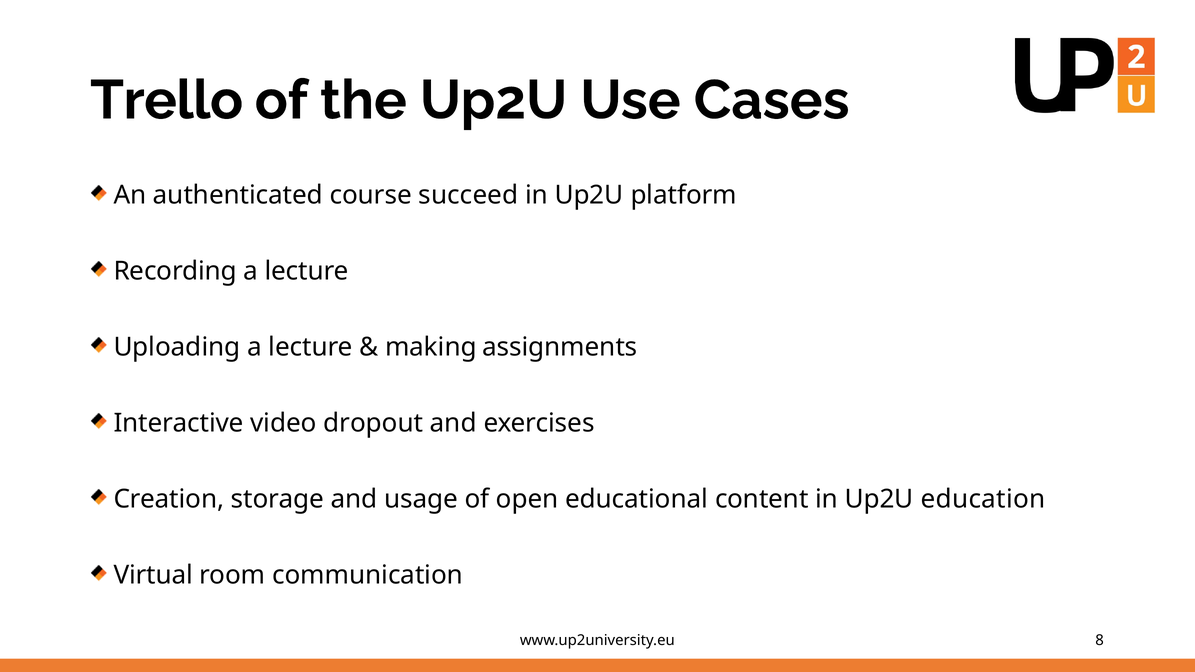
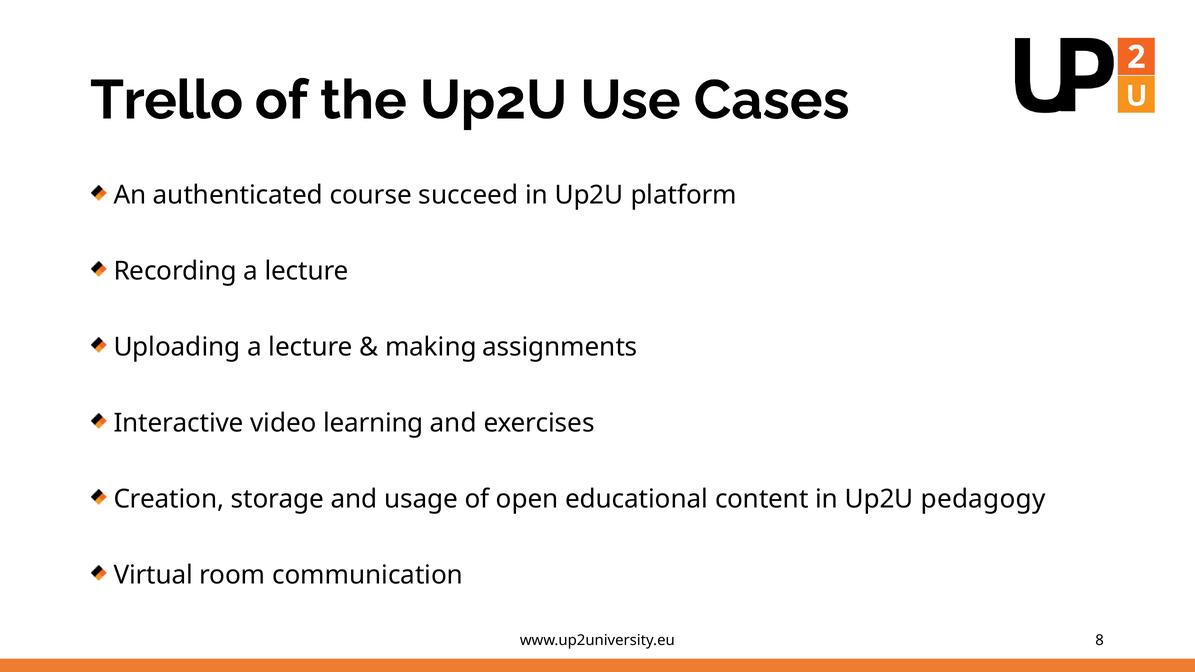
dropout: dropout -> learning (373, 423)
education: education -> pedagogy (983, 499)
